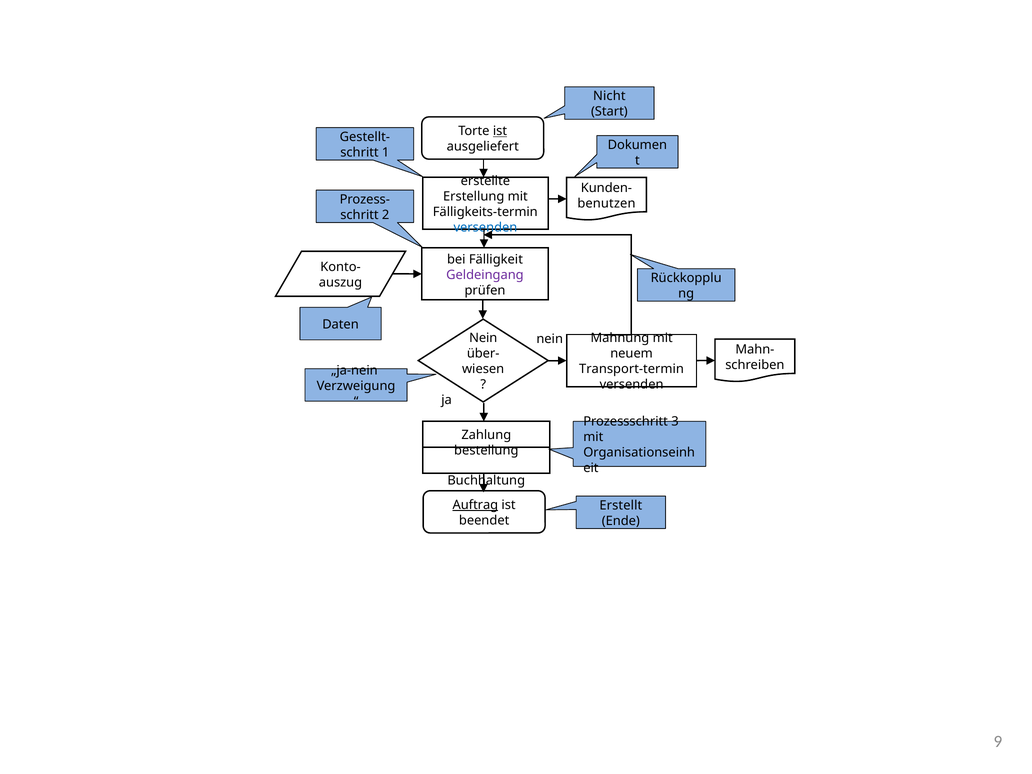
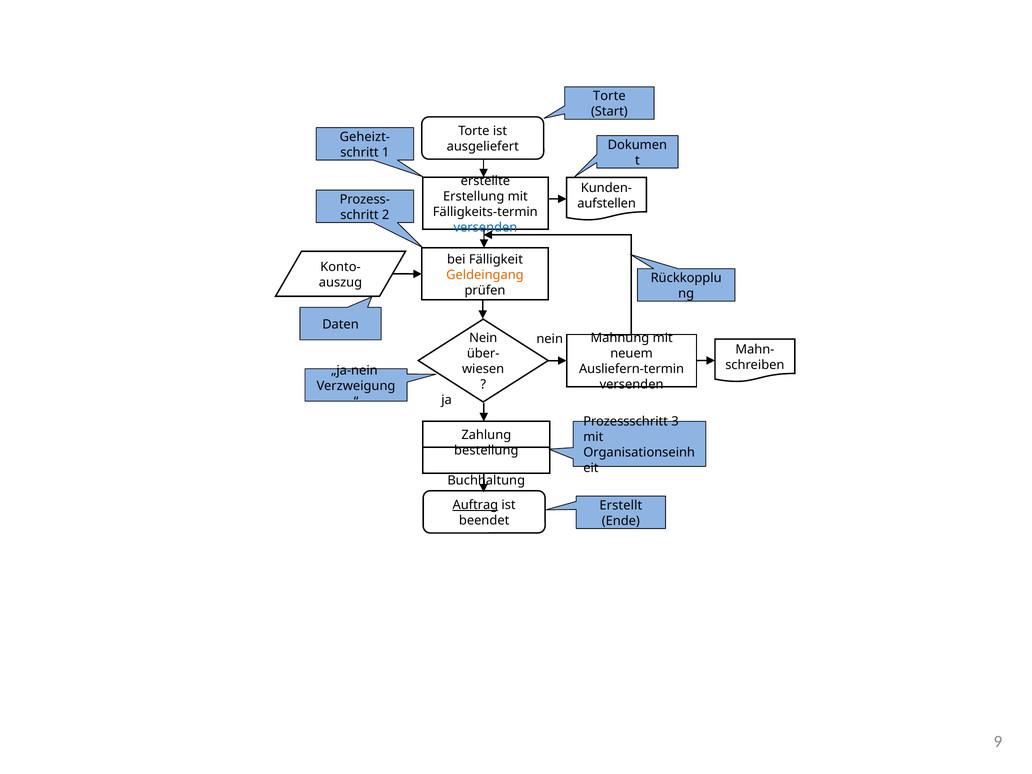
Nicht: Nicht -> Torte (609, 96)
ist underline: present -> none (500, 131)
Gestellt-: Gestellt- -> Geheizt- (365, 137)
benutzen: benutzen -> aufstellen (607, 203)
Geldeingang colour: purple -> orange (485, 275)
Transport-termin: Transport-termin -> Ausliefern-termin (632, 369)
